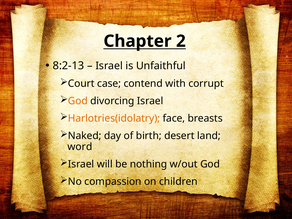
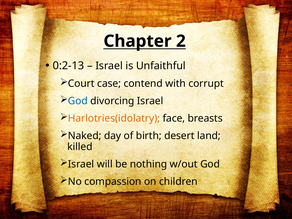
8:2-13: 8:2-13 -> 0:2-13 (68, 66)
God colour: orange -> blue (78, 101)
word: word -> killed (80, 147)
